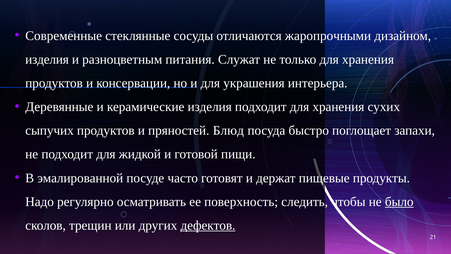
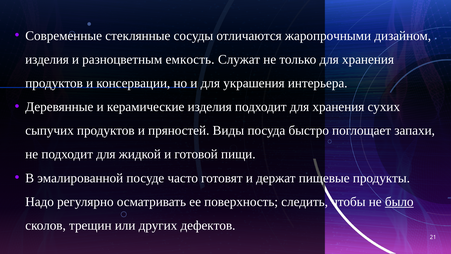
питания: питания -> емкость (190, 59)
Блюд: Блюд -> Виды (228, 130)
дефектов underline: present -> none (208, 225)
